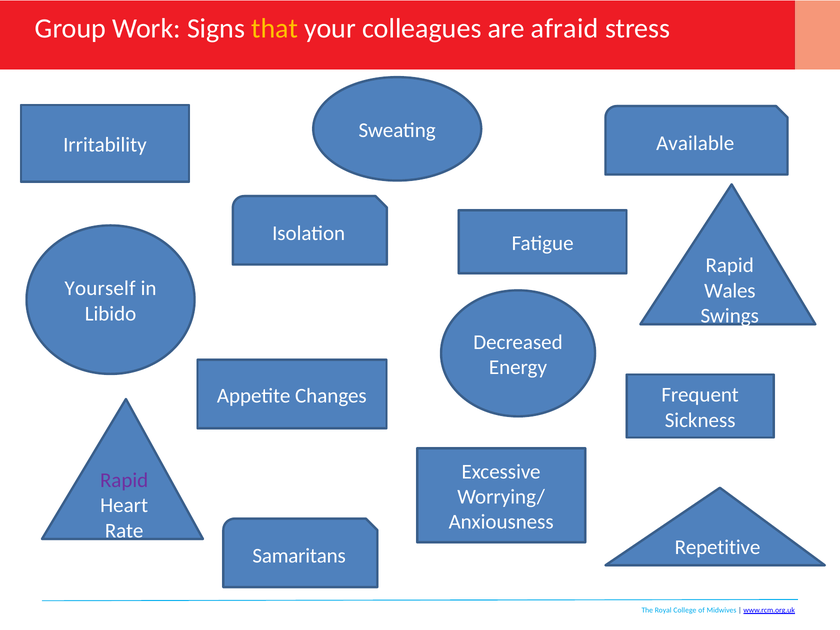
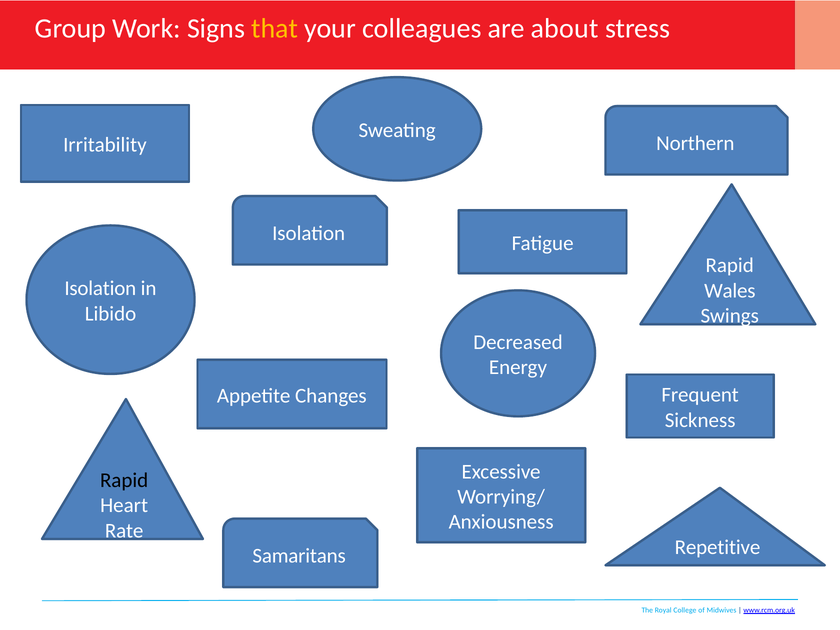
afraid: afraid -> about (565, 29)
Available: Available -> Northern (695, 143)
Yourself: Yourself -> Isolation (100, 289)
Rapid colour: purple -> black (124, 480)
